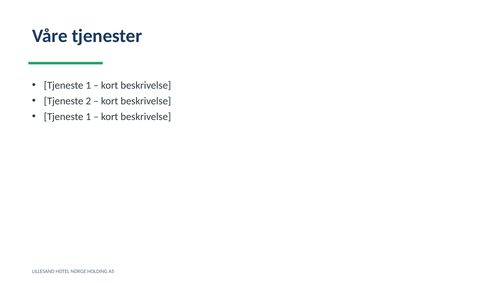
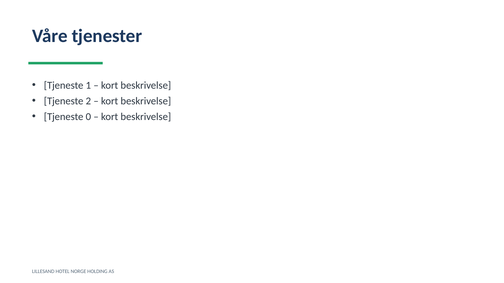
1: 1 -> 0 (88, 117)
